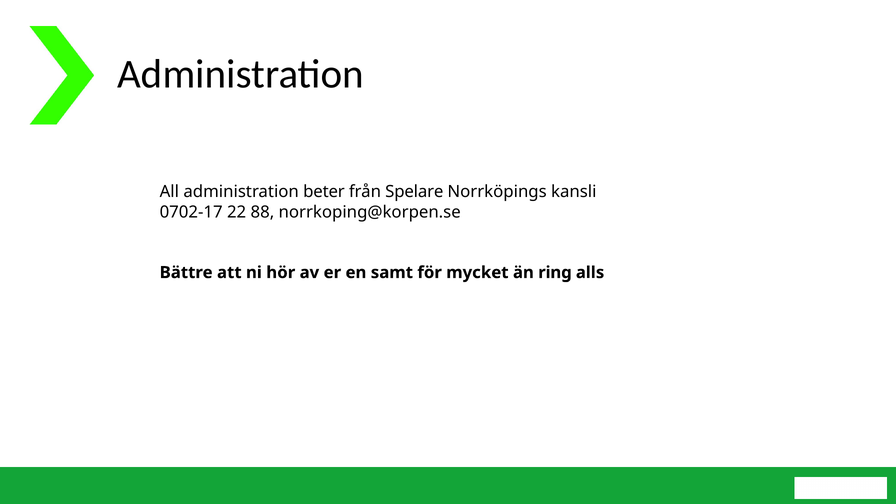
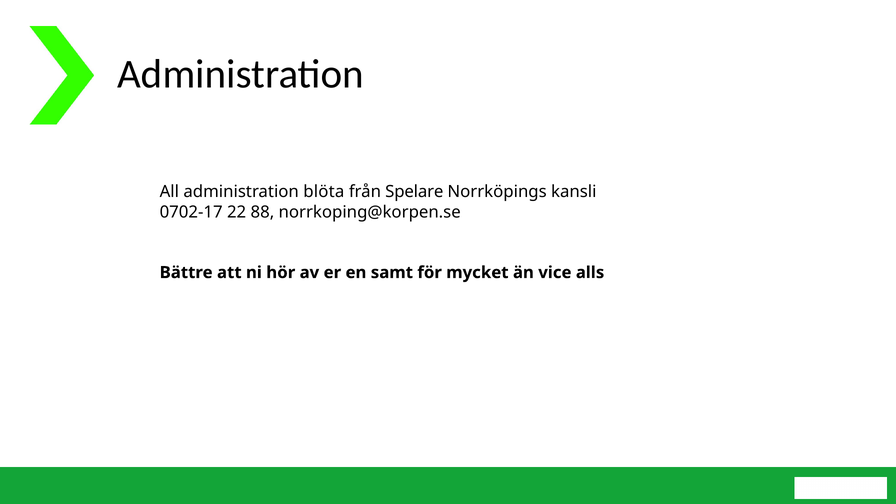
beter: beter -> blöta (324, 192)
ring: ring -> vice (555, 273)
